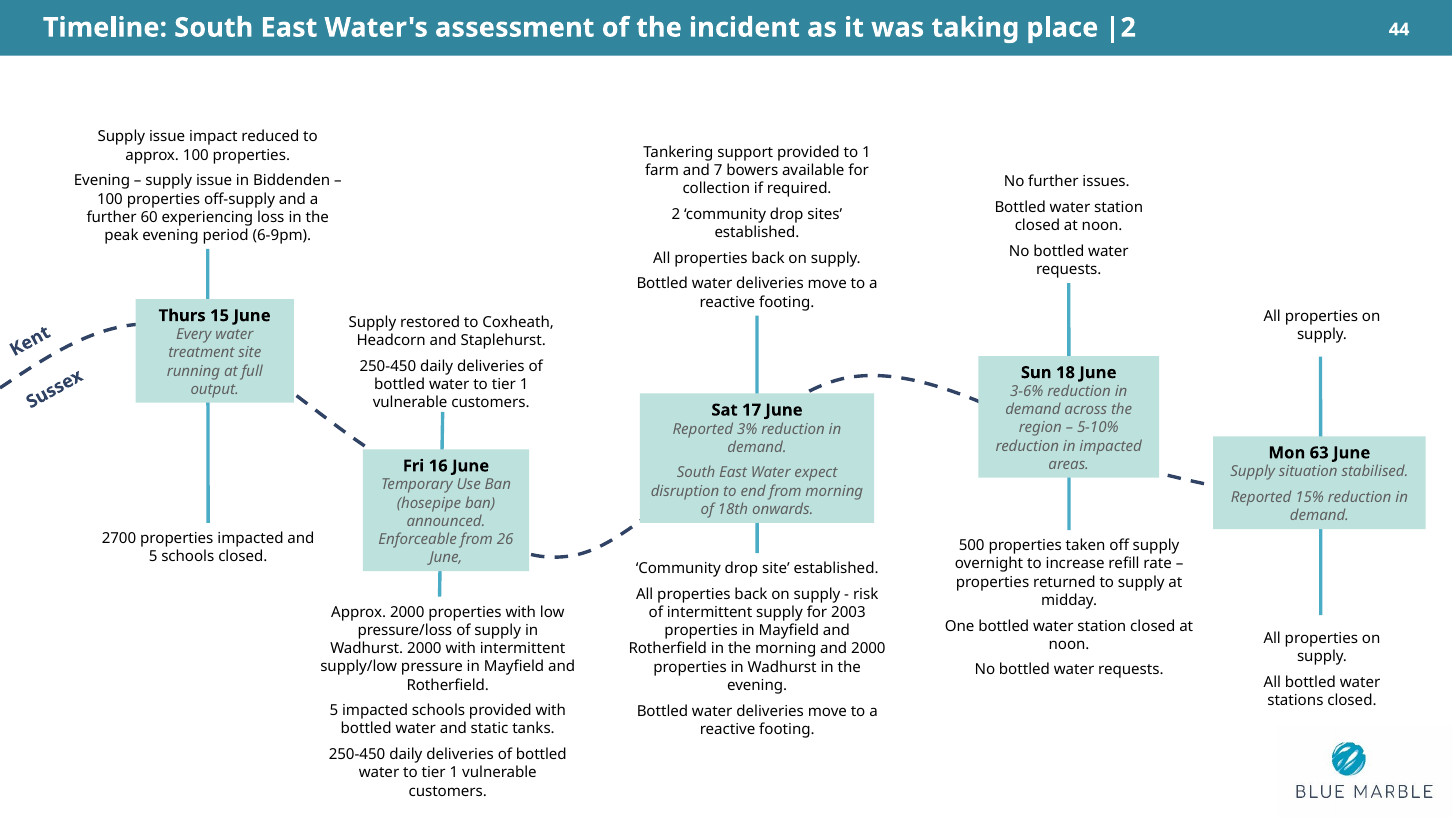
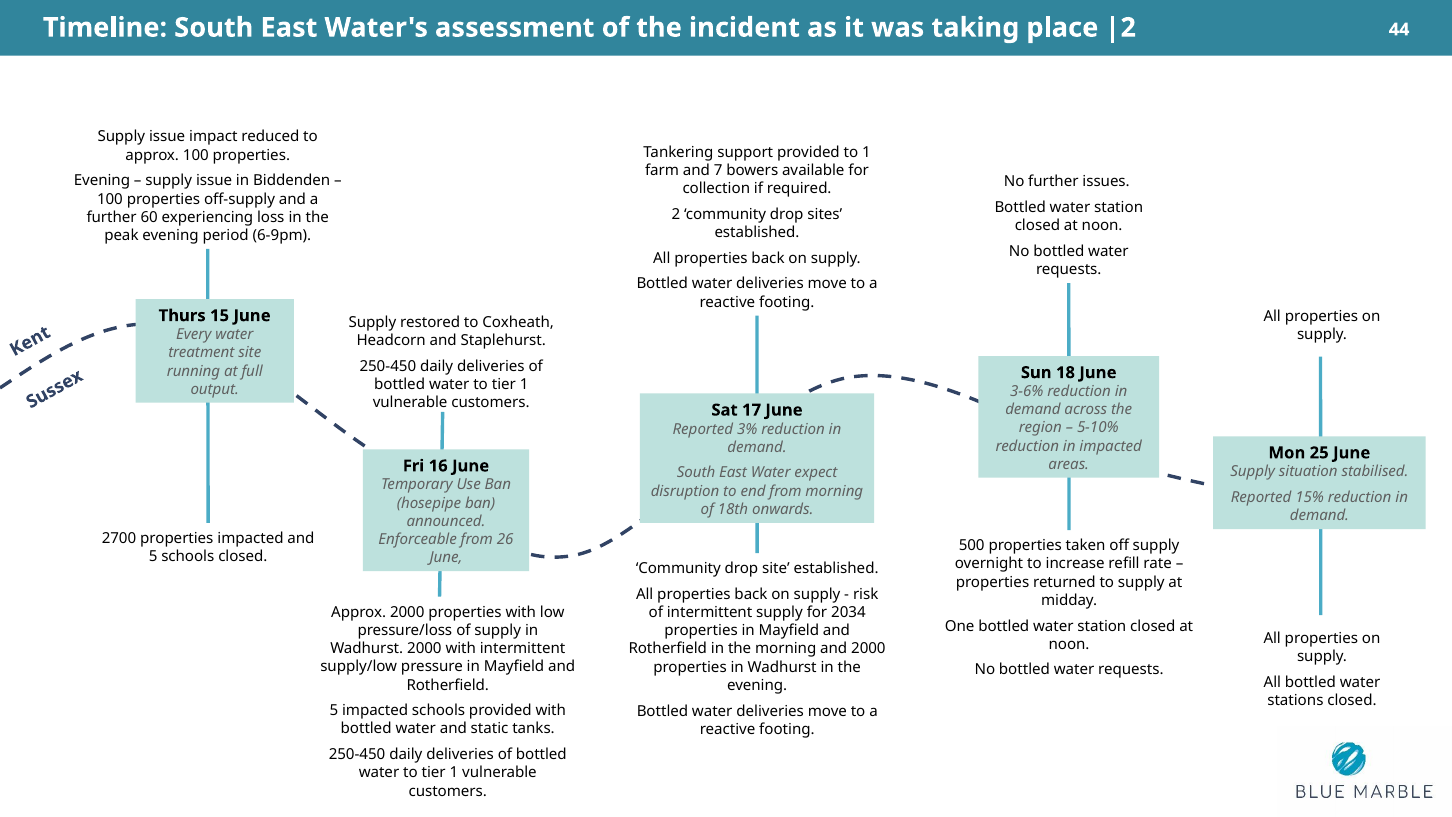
63: 63 -> 25 (1319, 453)
2003: 2003 -> 2034 (848, 612)
